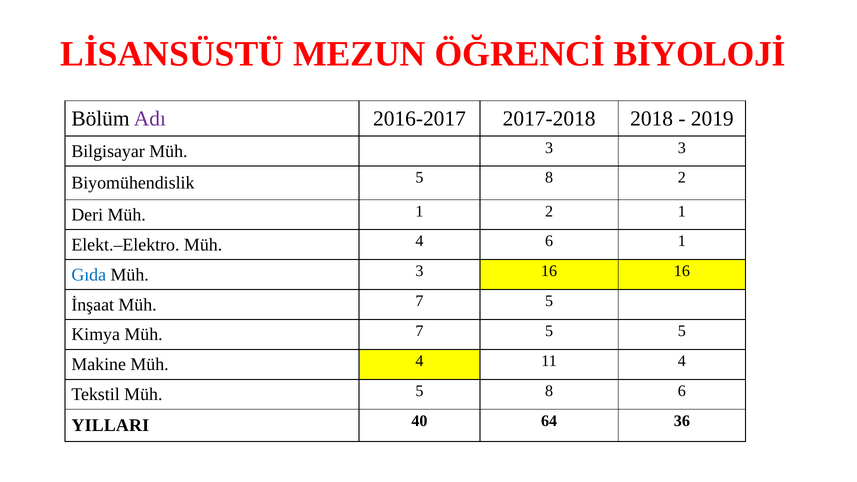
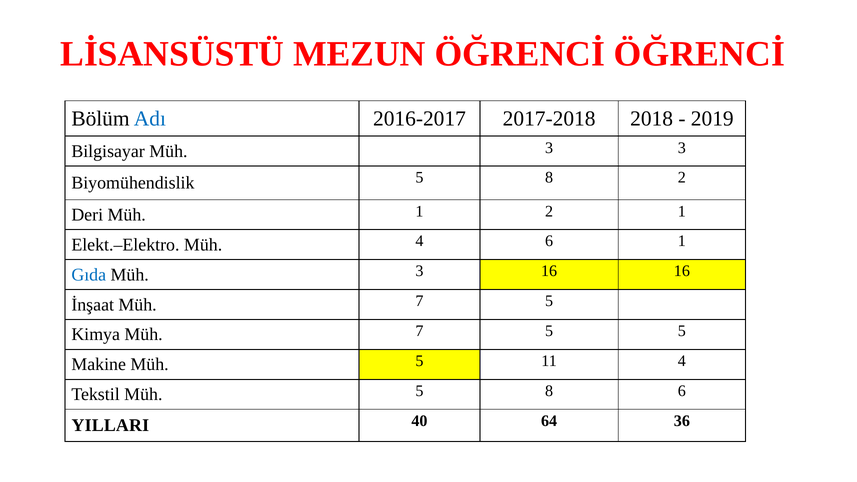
ÖĞRENCİ BİYOLOJİ: BİYOLOJİ -> ÖĞRENCİ (699, 54)
Adı colour: purple -> blue (150, 119)
Makine Müh 4: 4 -> 5 (419, 361)
